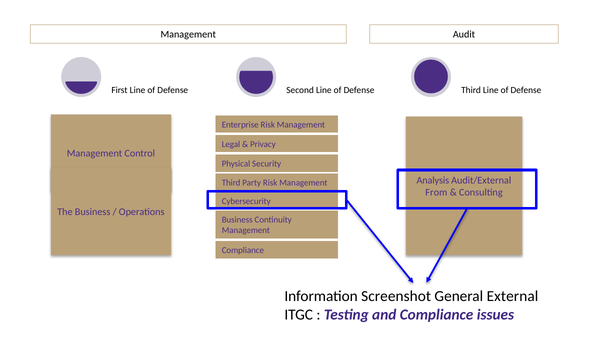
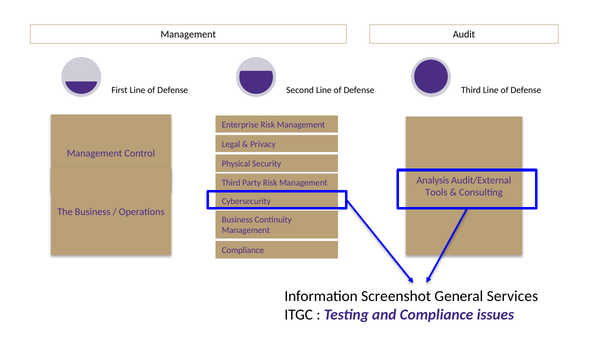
From: From -> Tools (436, 192)
External: External -> Services (512, 296)
